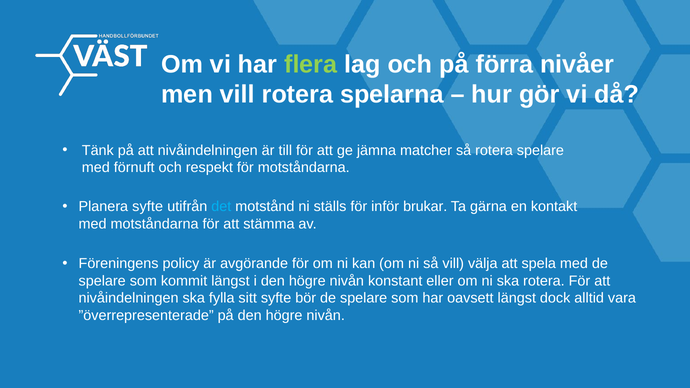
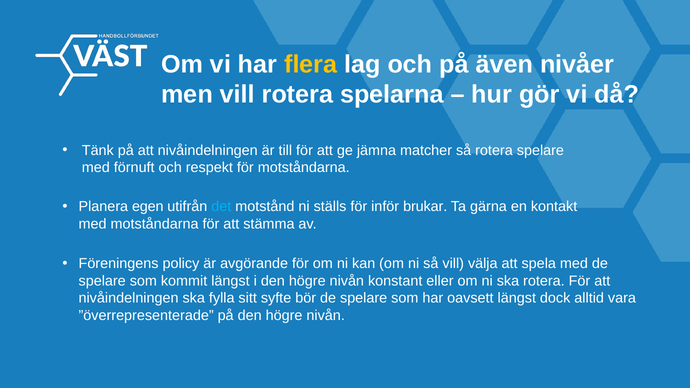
flera colour: light green -> yellow (311, 64)
förra: förra -> även (504, 64)
Planera syfte: syfte -> egen (148, 207)
